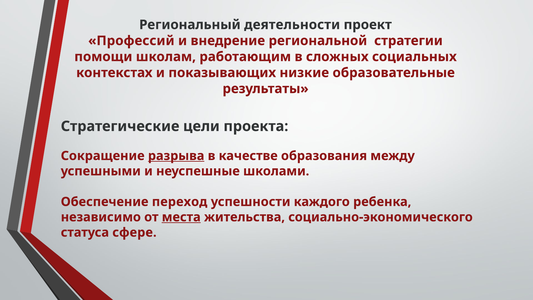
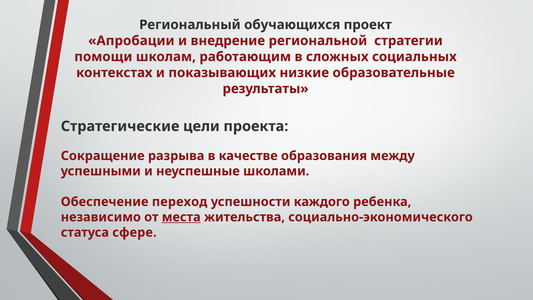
деятельности: деятельности -> обучающихся (292, 25)
Профессий: Профессий -> Апробации (131, 41)
разрыва underline: present -> none (176, 156)
